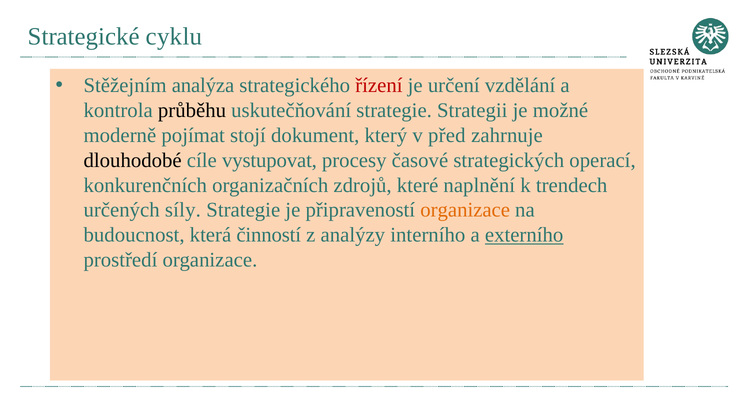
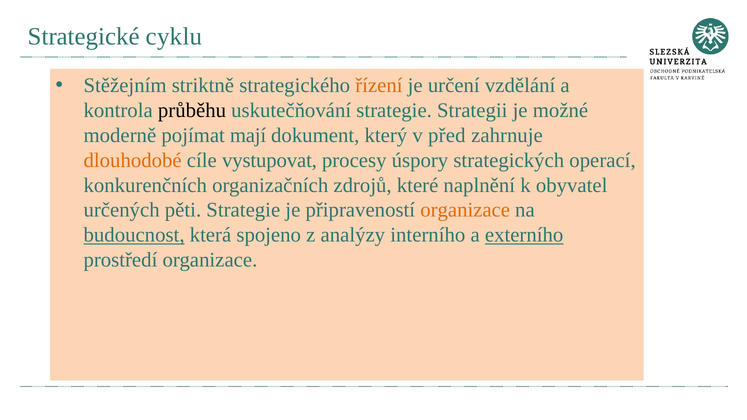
analýza: analýza -> striktně (203, 86)
řízení colour: red -> orange (379, 86)
stojí: stojí -> mají (248, 135)
dlouhodobé colour: black -> orange (133, 160)
časové: časové -> úspory (420, 160)
trendech: trendech -> obyvatel (572, 185)
síly: síly -> pěti (183, 210)
budoucnost underline: none -> present (134, 235)
činností: činností -> spojeno (269, 235)
